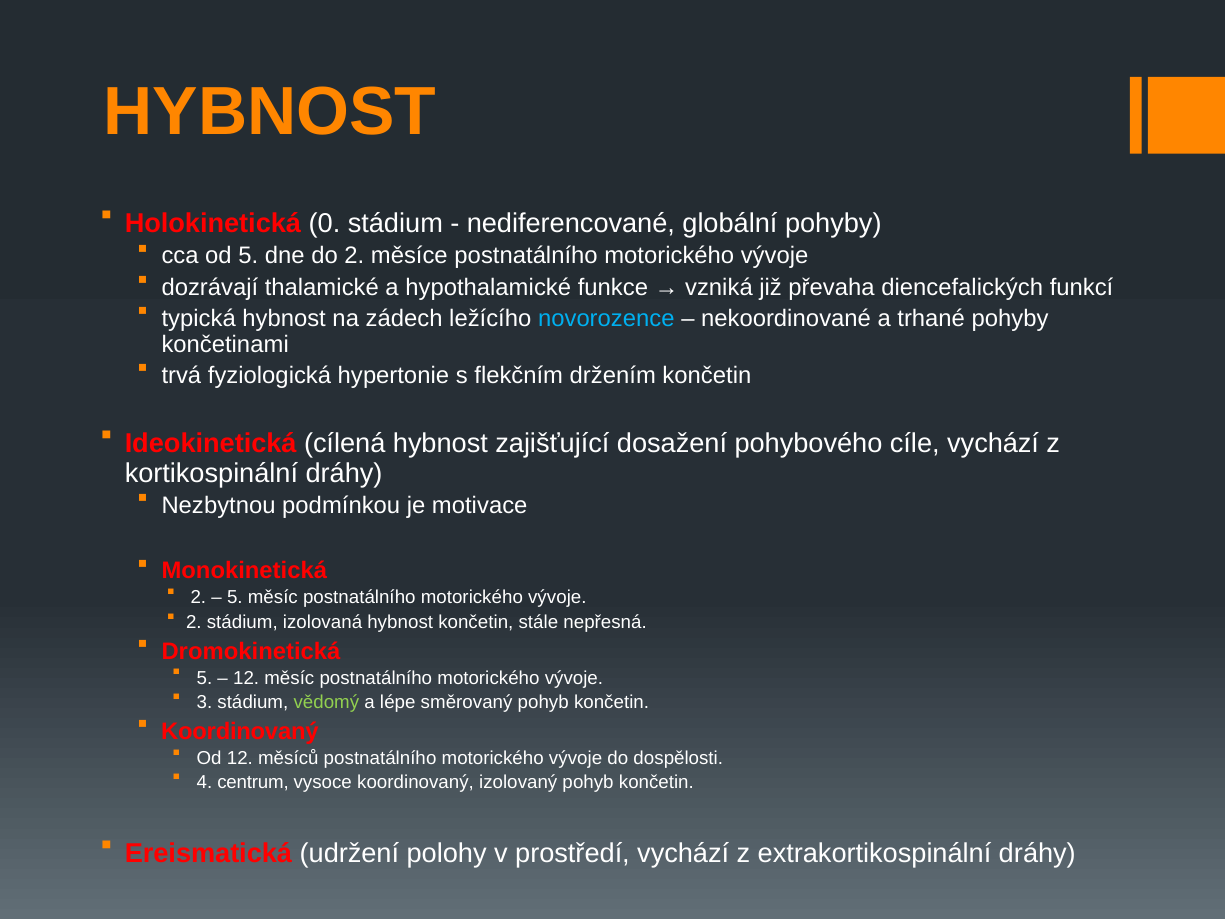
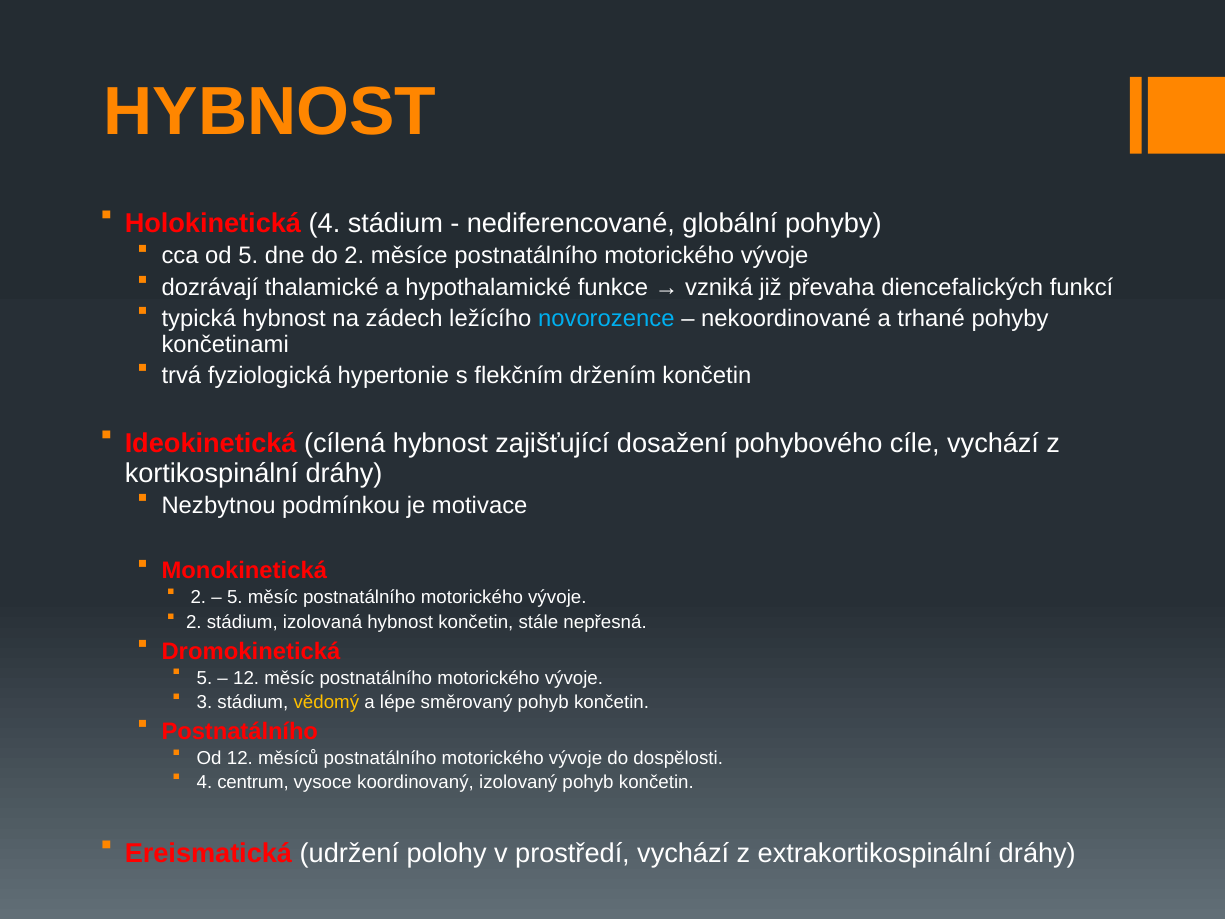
Holokinetická 0: 0 -> 4 (324, 223)
vědomý colour: light green -> yellow (326, 702)
Koordinovaný: Koordinovaný -> Postnatálního (240, 731)
